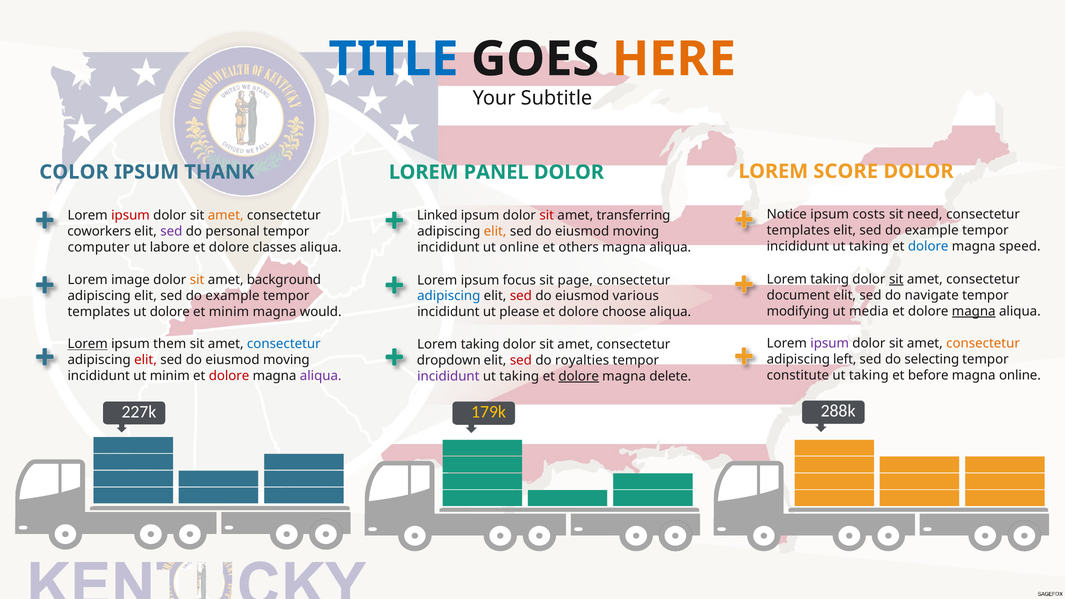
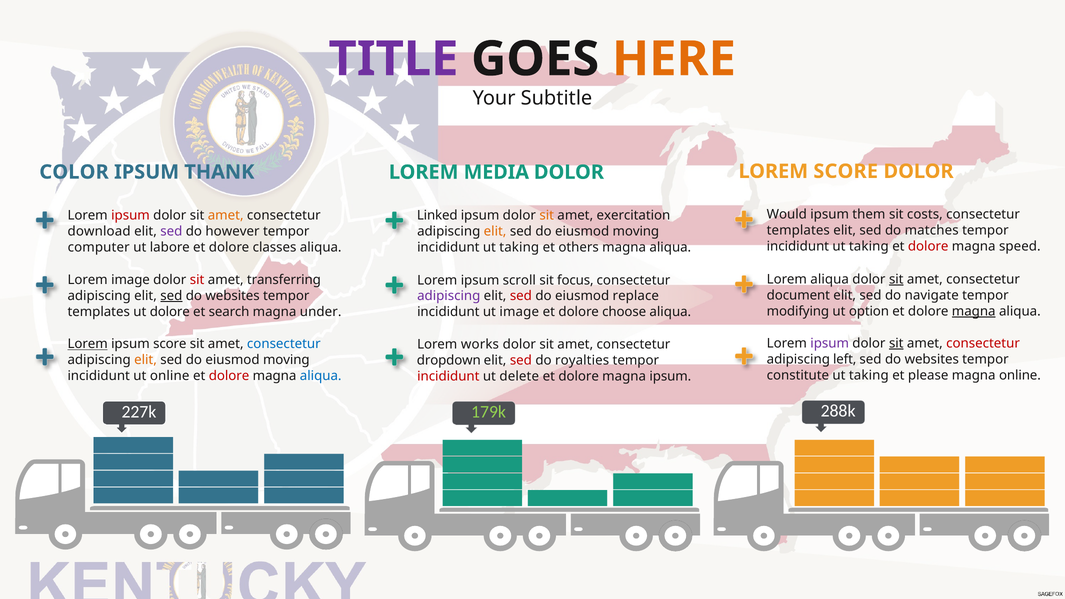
TITLE colour: blue -> purple (393, 59)
PANEL: PANEL -> MEDIA (496, 172)
Notice: Notice -> Would (787, 214)
costs: costs -> them (869, 214)
need: need -> costs (925, 214)
sit colour: red -> orange (547, 215)
transferring: transferring -> exercitation (633, 215)
example: example -> matches (932, 230)
coworkers: coworkers -> download (99, 231)
personal: personal -> however (233, 231)
dolore colour: blue -> red (928, 246)
online: online -> taking (519, 247)
taking: taking -> aliqua (830, 279)
sit colour: orange -> red (197, 280)
background: background -> transferring (284, 280)
focus: focus -> scroll (519, 280)
page: page -> focus (575, 280)
sed underline: none -> present (171, 296)
example: example -> websites (233, 296)
adipiscing colour: blue -> purple (449, 296)
various: various -> replace (636, 296)
media: media -> option (869, 311)
et minim: minim -> search (229, 312)
would: would -> under (321, 312)
ut please: please -> image (519, 312)
sit underline: none -> present (896, 343)
consectetur colour: orange -> red (983, 343)
ipsum them: them -> score (170, 344)
taking: taking -> works (480, 344)
selecting: selecting -> websites (932, 359)
elit colour: red -> orange (145, 360)
before: before -> please (928, 375)
ut minim: minim -> online (170, 376)
aliqua colour: purple -> blue (321, 376)
incididunt colour: purple -> red (448, 376)
taking: taking -> delete (519, 376)
dolore underline: present -> none (579, 376)
magna delete: delete -> ipsum (670, 376)
179k colour: yellow -> light green (489, 412)
